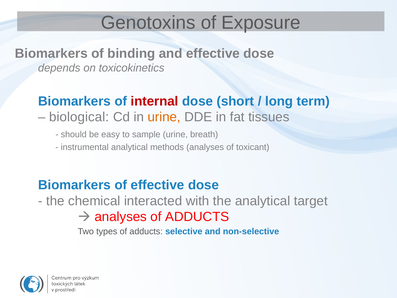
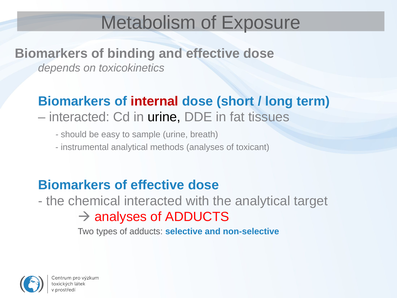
Genotoxins: Genotoxins -> Metabolism (148, 23)
biological: biological -> interacted (79, 117)
urine colour: orange -> black (164, 117)
